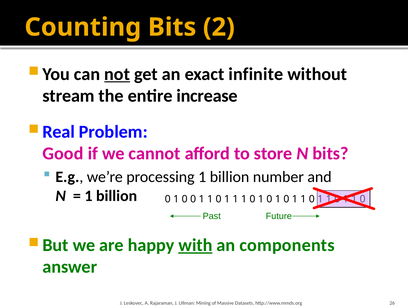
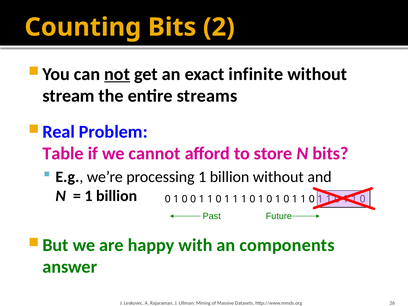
increase: increase -> streams (207, 96)
Good: Good -> Table (63, 154)
billion number: number -> without (278, 177)
with underline: present -> none (195, 245)
